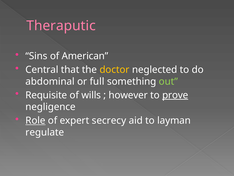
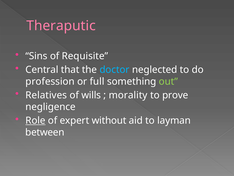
American: American -> Requisite (85, 56)
doctor colour: yellow -> light blue (114, 70)
abdominal: abdominal -> profession (50, 81)
Requisite: Requisite -> Relatives (46, 95)
however: however -> morality (128, 95)
prove underline: present -> none (175, 95)
secrecy: secrecy -> without (109, 120)
regulate: regulate -> between (45, 132)
